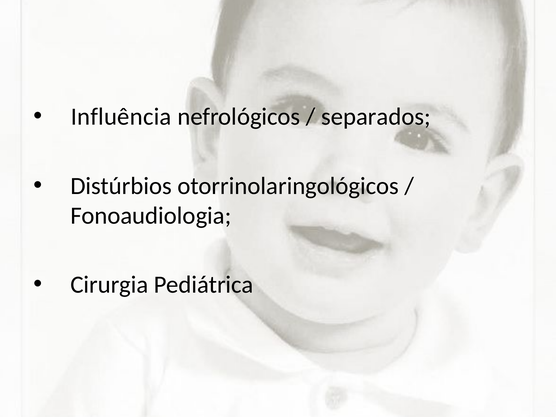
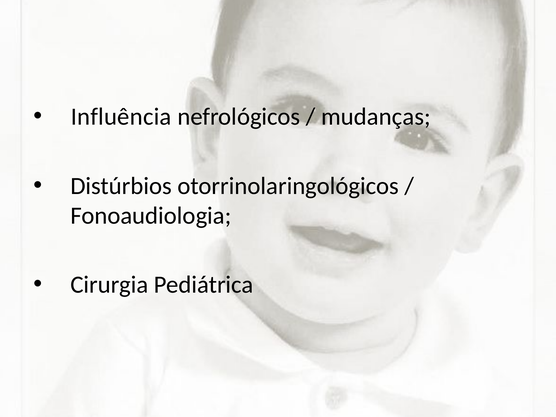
separados: separados -> mudanças (376, 117)
